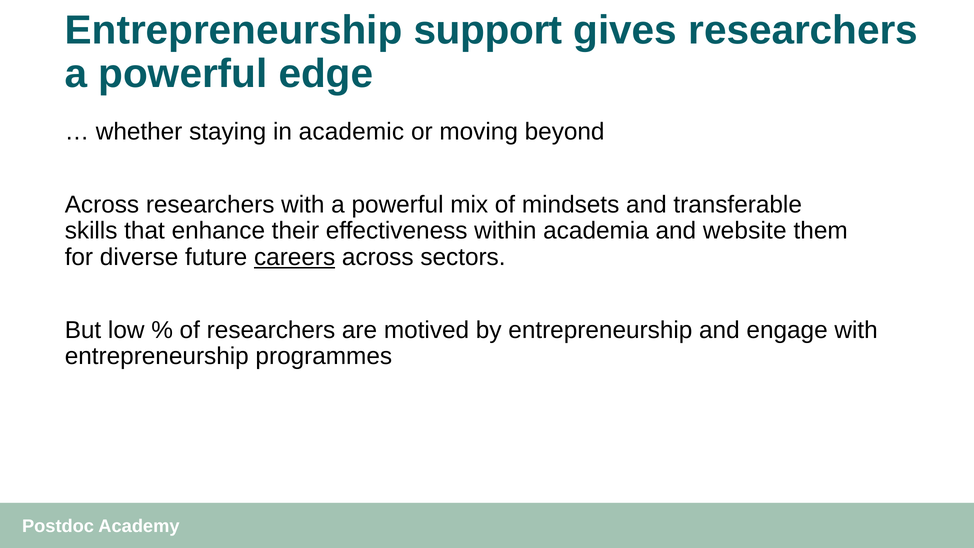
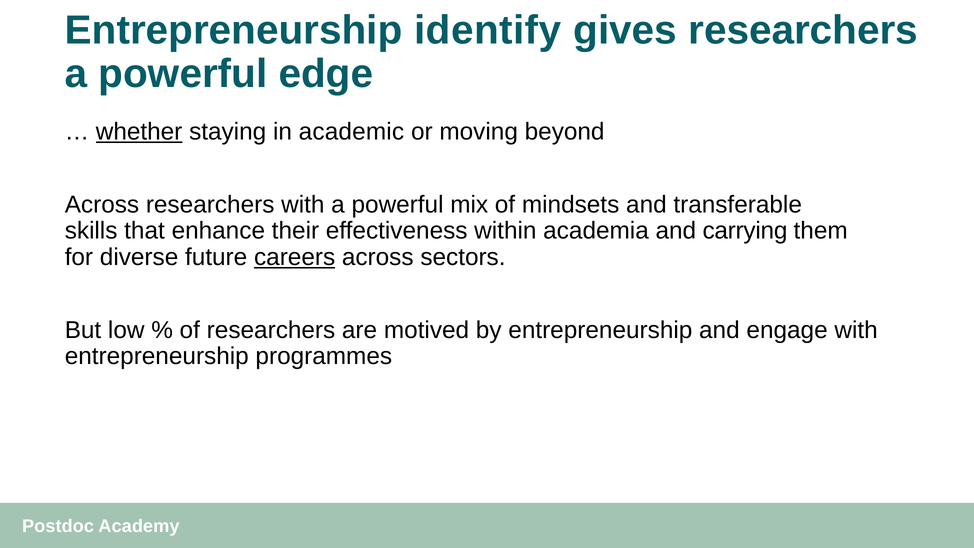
support: support -> identify (488, 30)
whether underline: none -> present (139, 132)
website: website -> carrying (745, 231)
